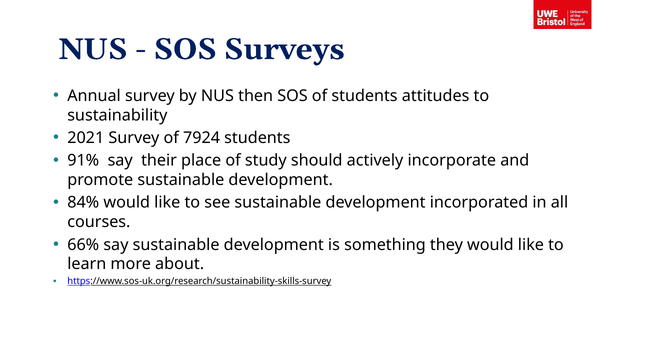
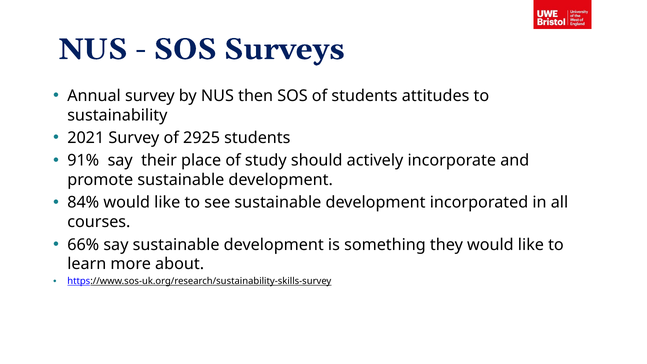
7924: 7924 -> 2925 (202, 138)
